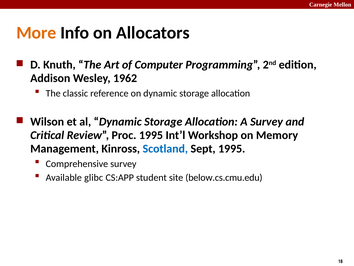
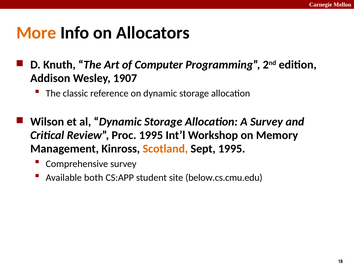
1962: 1962 -> 1907 (125, 78)
Scotland colour: blue -> orange (165, 148)
glibc: glibc -> both (94, 177)
